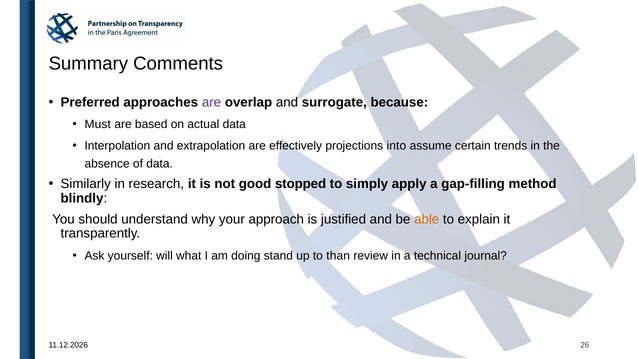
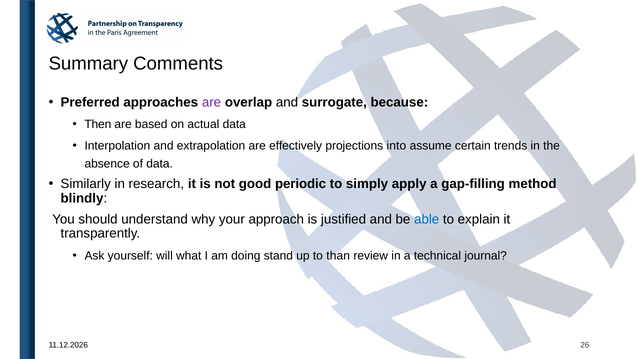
Must: Must -> Then (98, 124)
stopped: stopped -> periodic (301, 184)
able colour: orange -> blue (427, 219)
